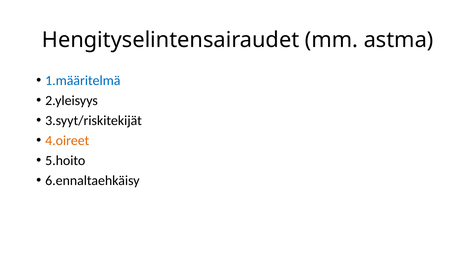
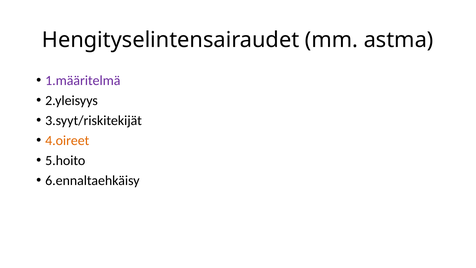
1.määritelmä colour: blue -> purple (83, 80)
